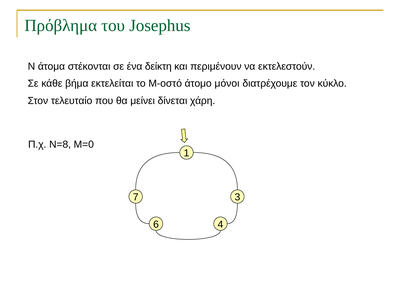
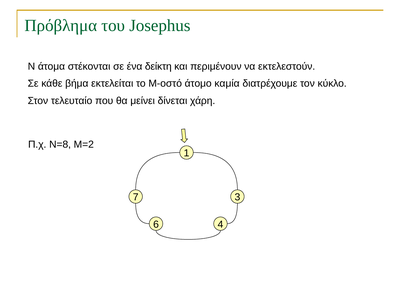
μόνοι: μόνοι -> καμία (227, 83)
Μ=0: Μ=0 -> Μ=2 (84, 144)
